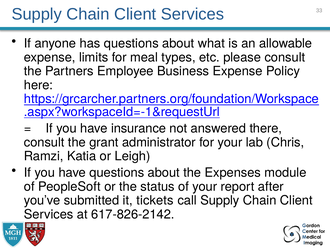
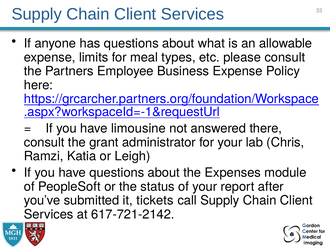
insurance: insurance -> limousine (138, 128)
617-826-2142: 617-826-2142 -> 617-721-2142 (133, 214)
